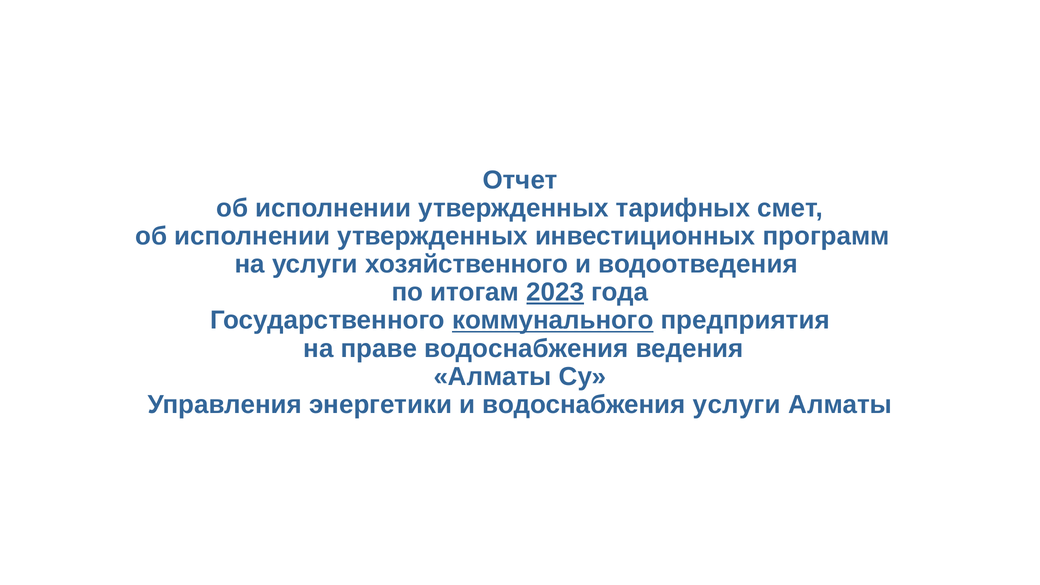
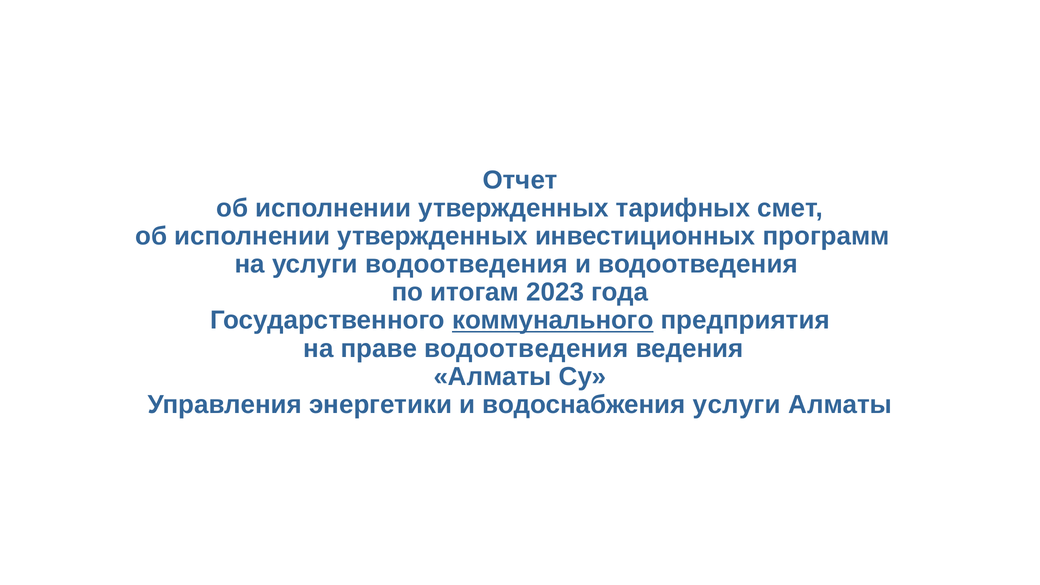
услуги хозяйственного: хозяйственного -> водоотведения (466, 264)
2023 underline: present -> none (555, 292)
праве водоснабжения: водоснабжения -> водоотведения (526, 348)
